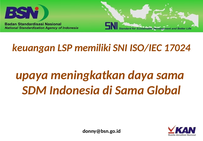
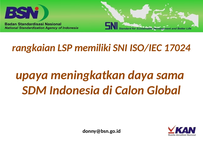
keuangan: keuangan -> rangkaian (34, 48)
di Sama: Sama -> Calon (130, 90)
